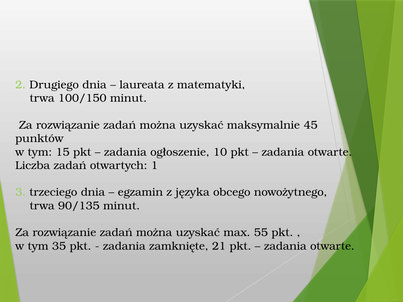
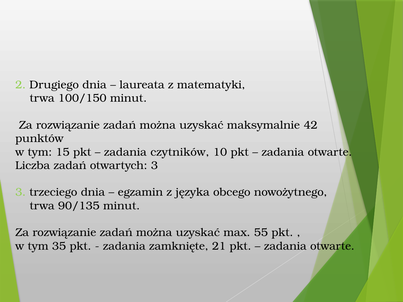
45: 45 -> 42 (311, 125)
ogłoszenie: ogłoszenie -> czytników (180, 152)
otwartych 1: 1 -> 3 (154, 166)
